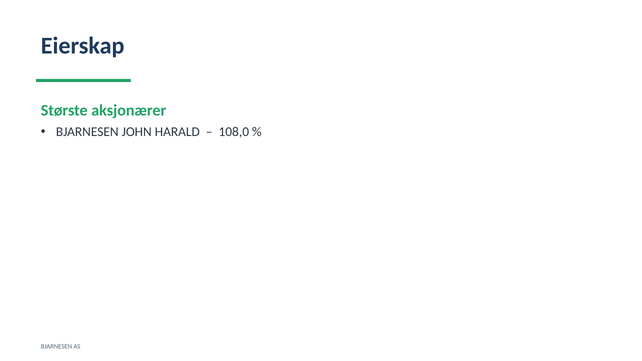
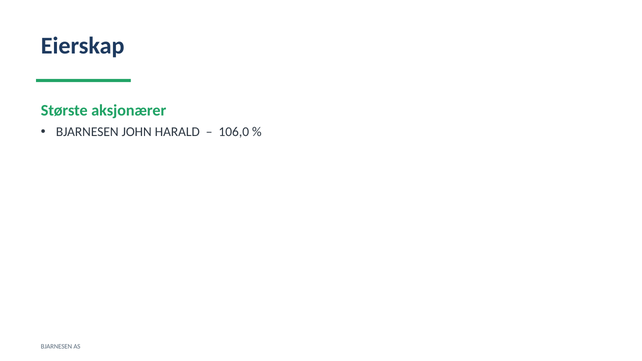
108,0: 108,0 -> 106,0 (234, 132)
